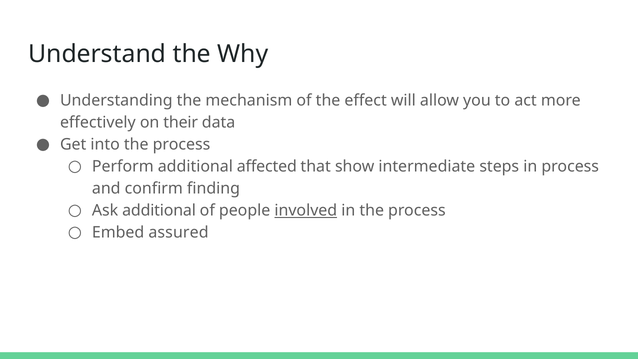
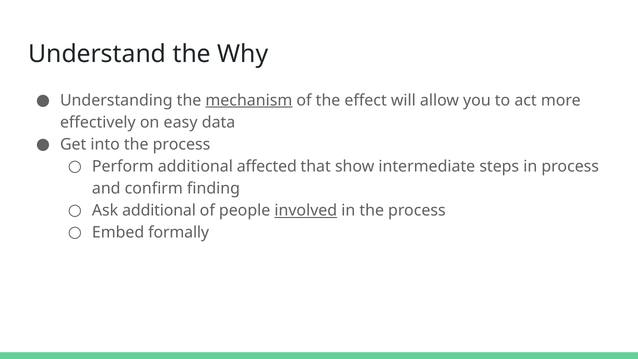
mechanism underline: none -> present (249, 100)
their: their -> easy (181, 122)
assured: assured -> formally (179, 232)
